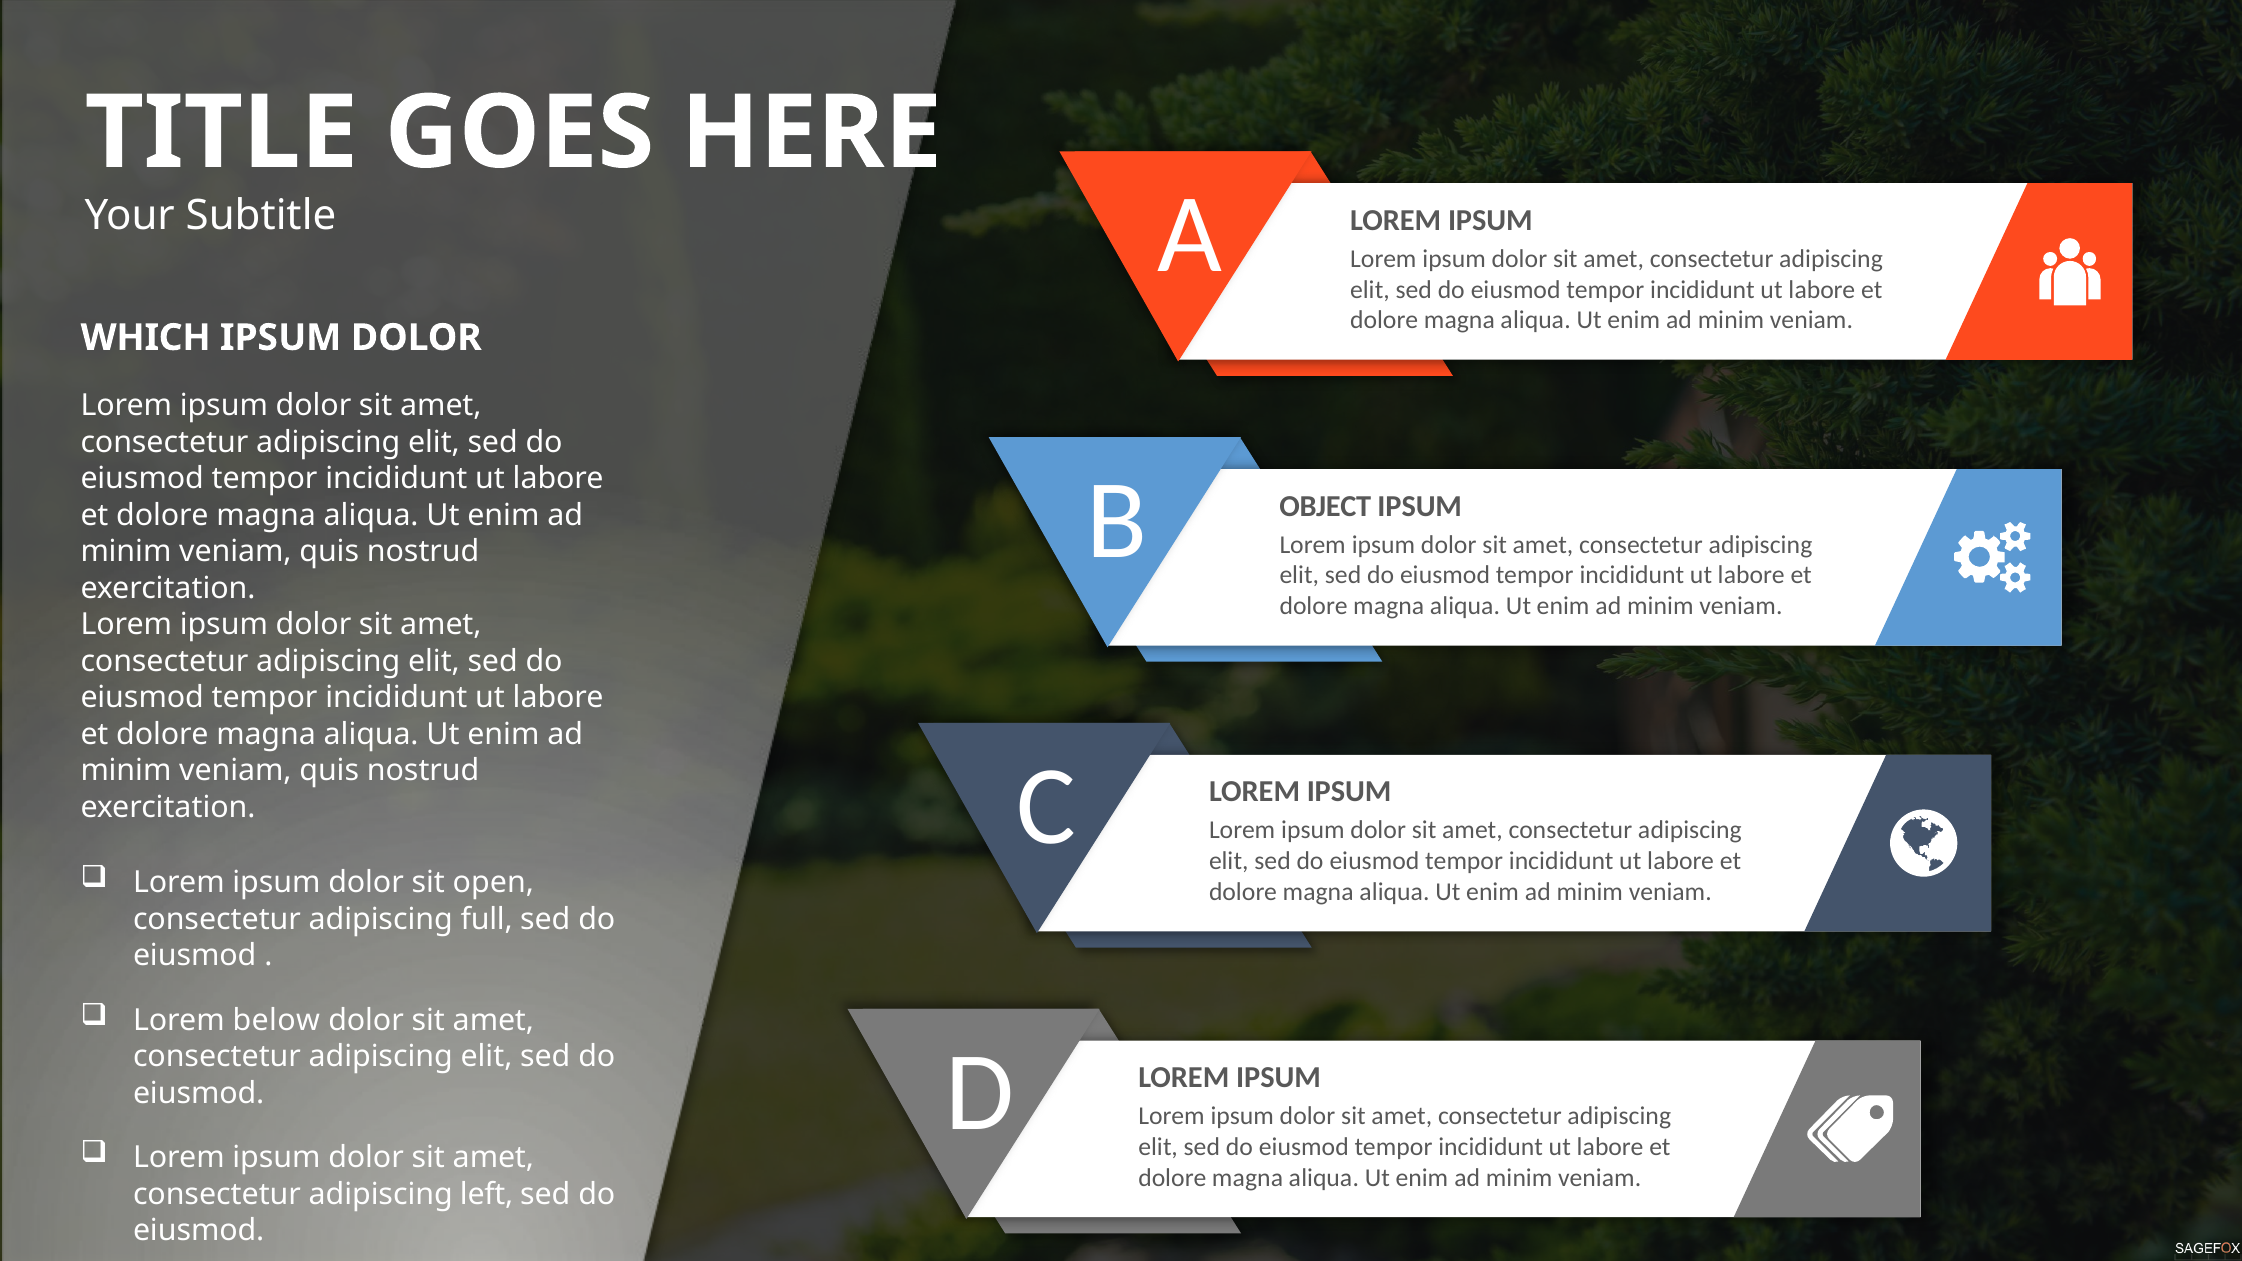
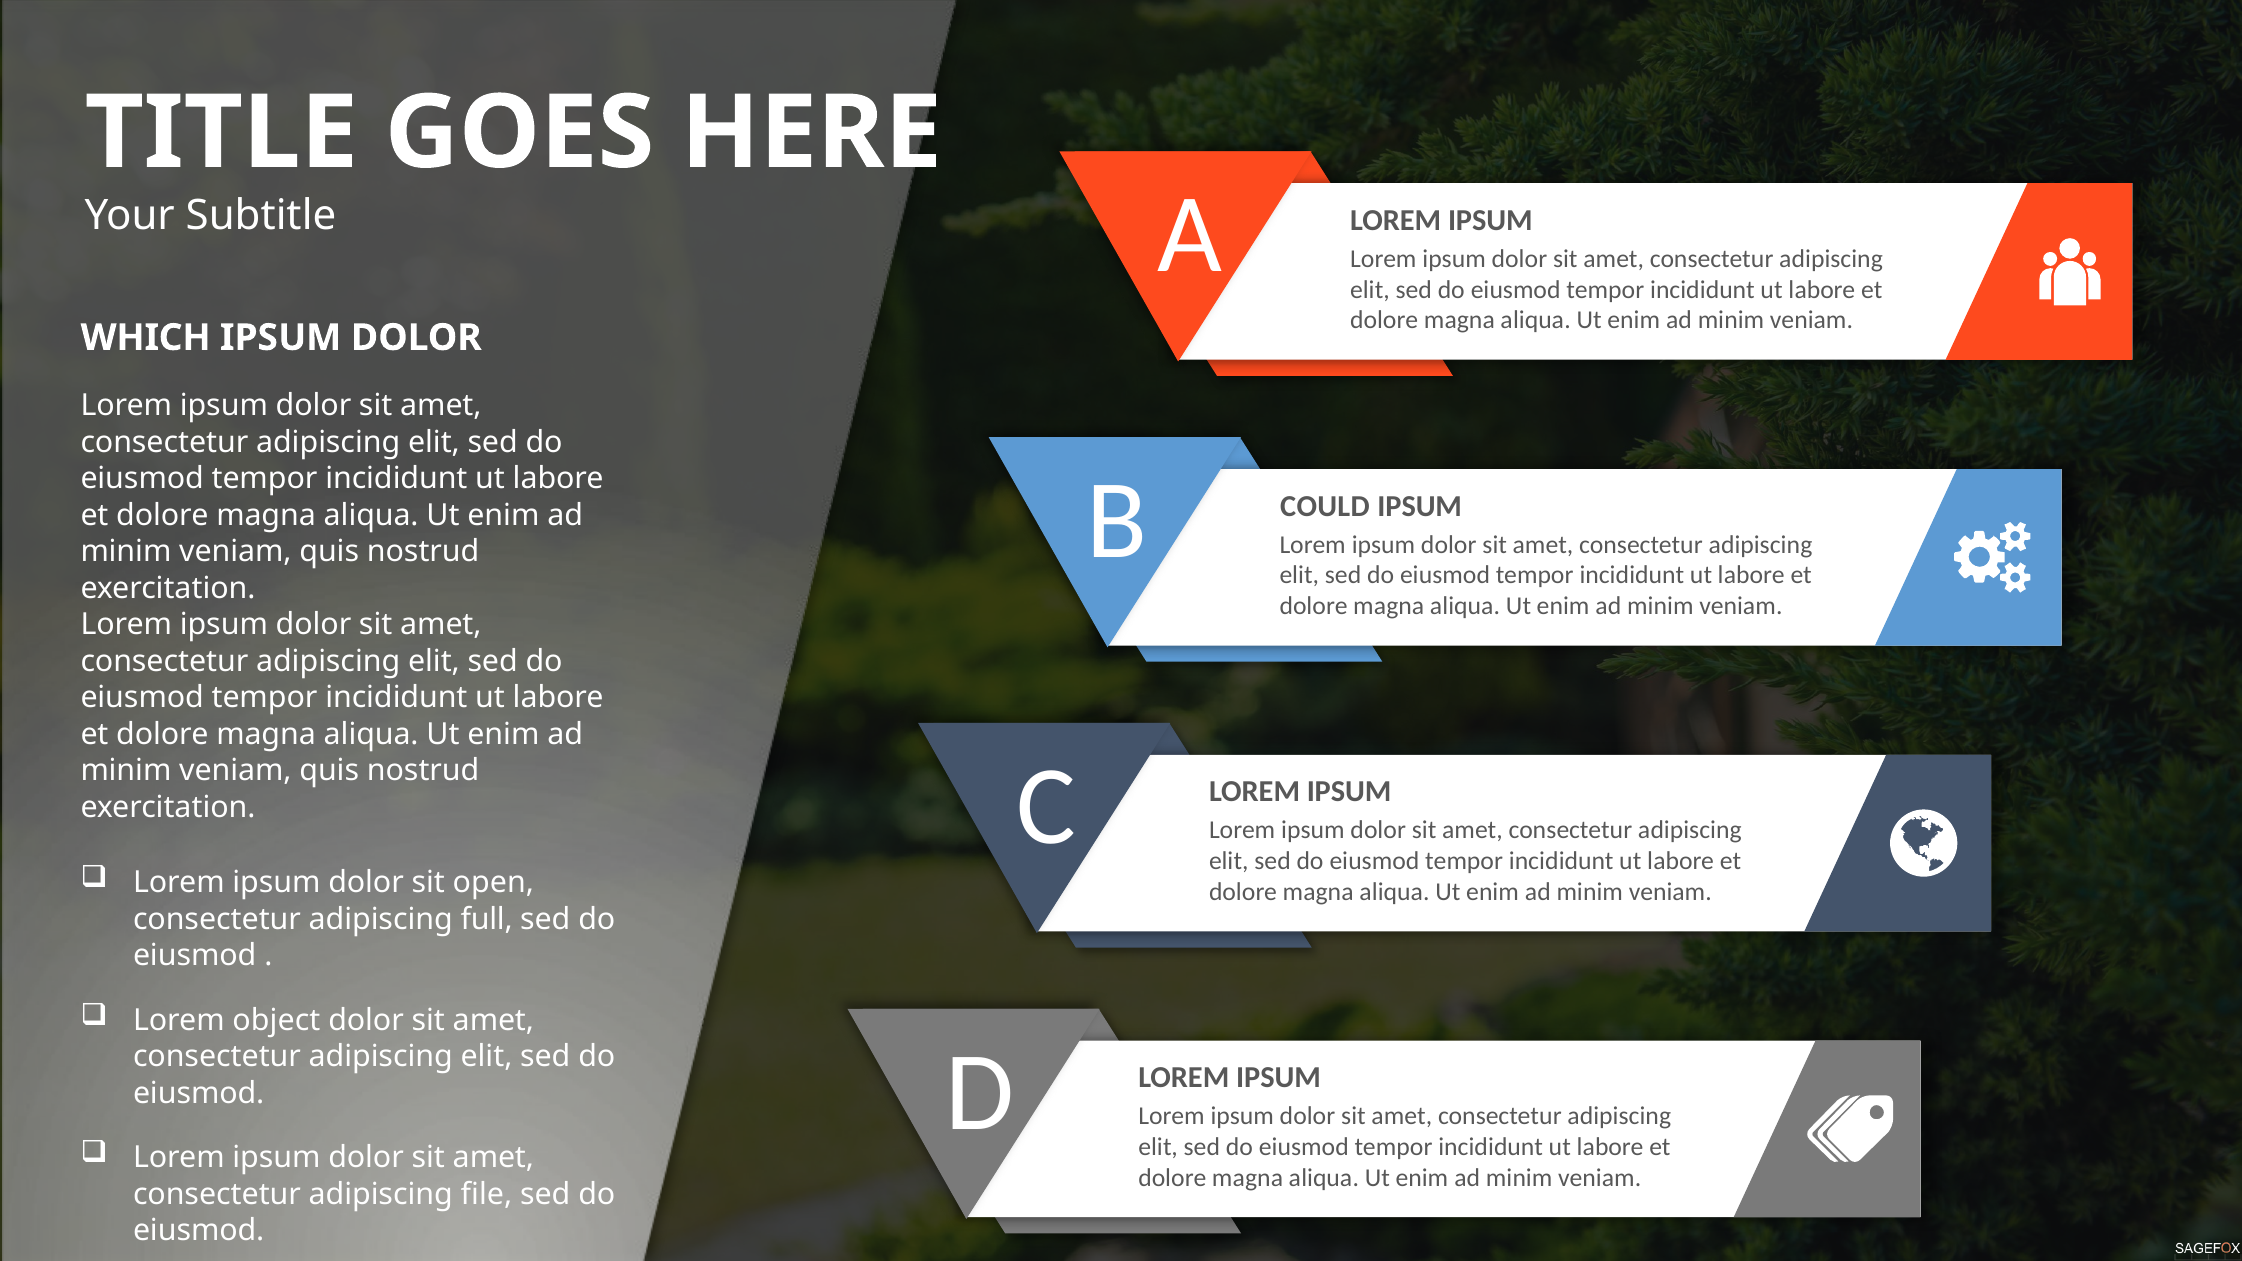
OBJECT: OBJECT -> COULD (1325, 506)
below: below -> object (276, 1020)
left: left -> file (486, 1194)
